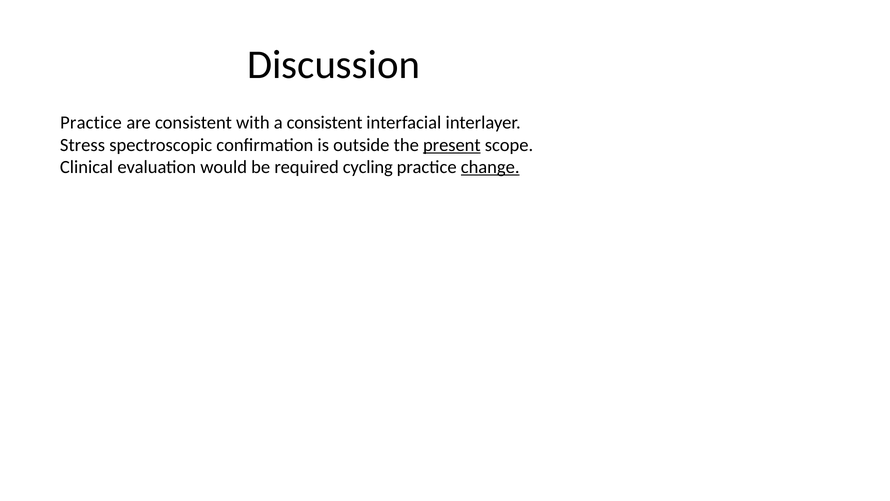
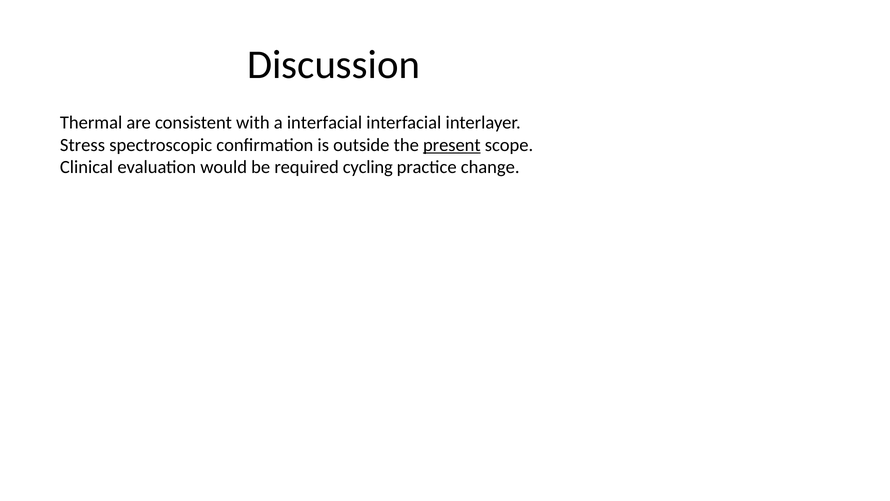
Practice: Practice -> Thermal (91, 123)
a consistent: consistent -> interfacial (325, 123)
change underline: present -> none (490, 167)
